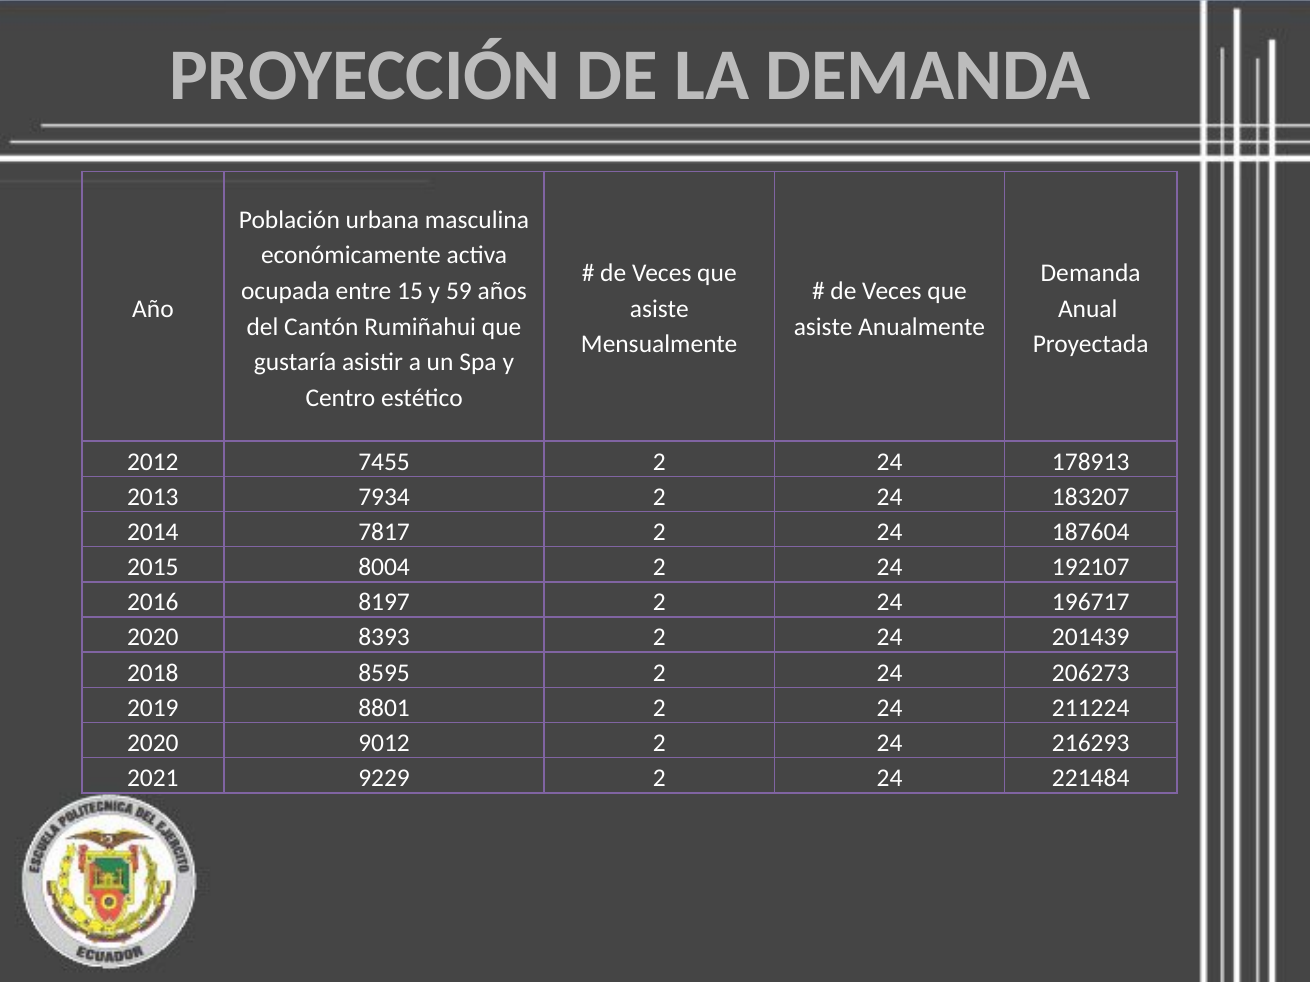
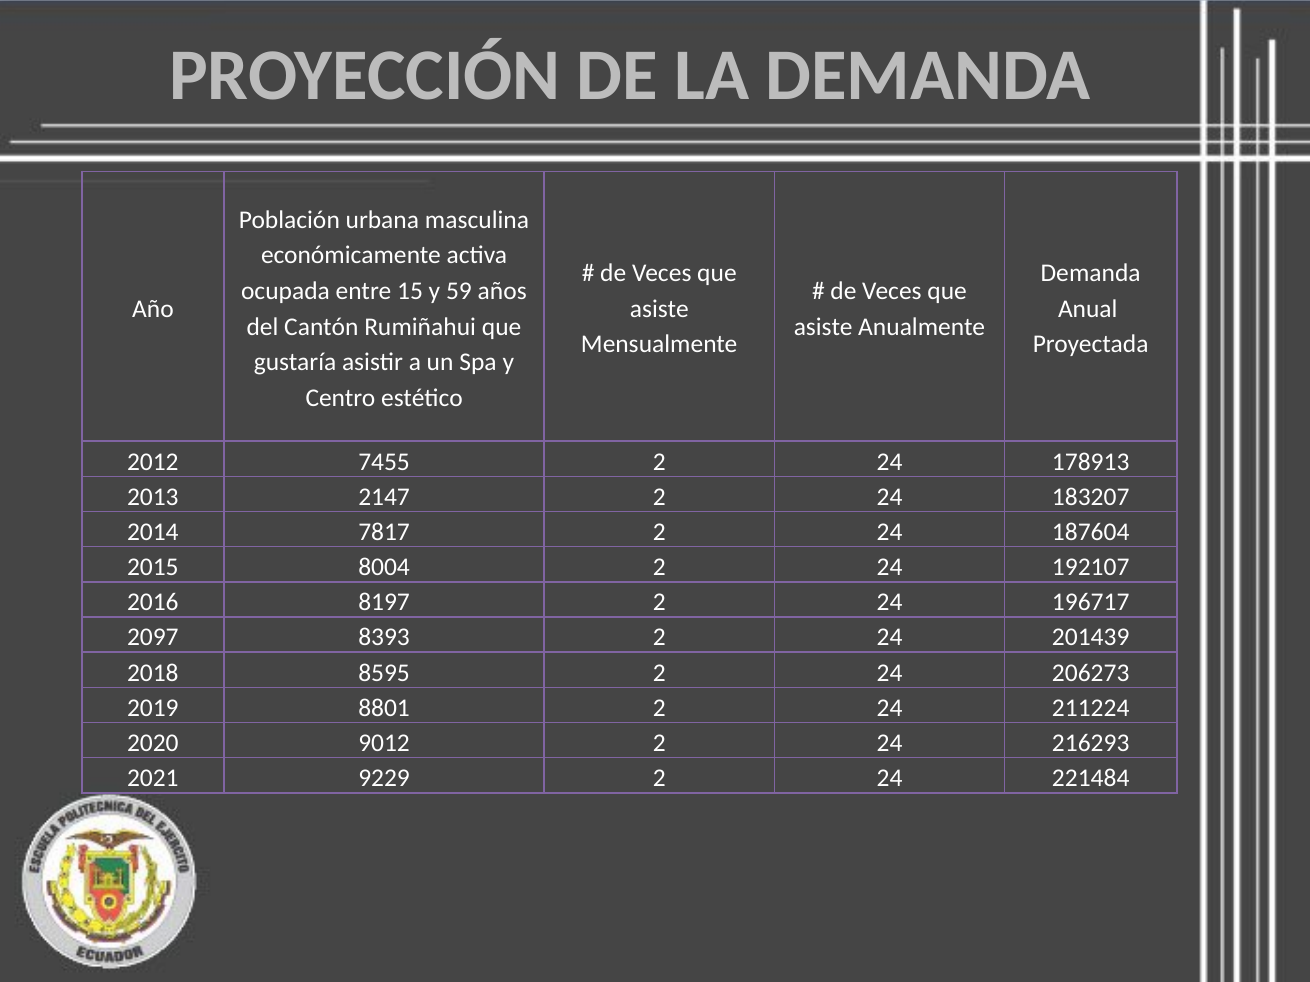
7934: 7934 -> 2147 (384, 497)
2020: 2020 -> 2097 (153, 638)
